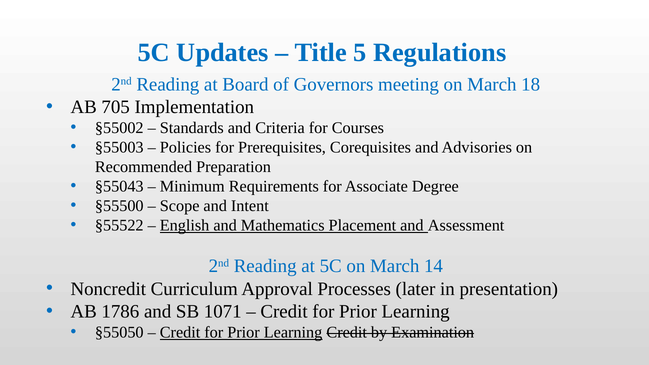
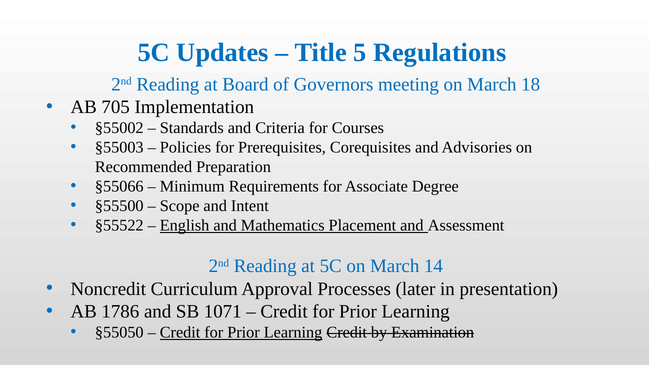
§55043: §55043 -> §55066 (119, 186)
